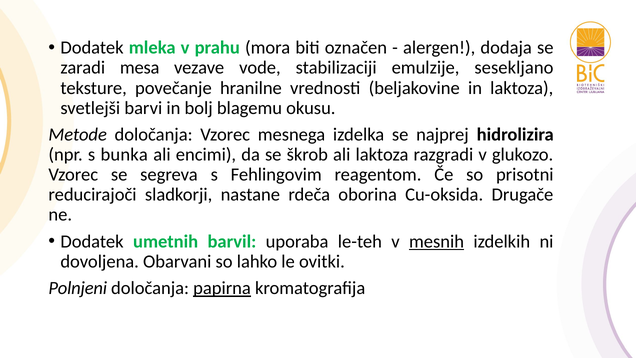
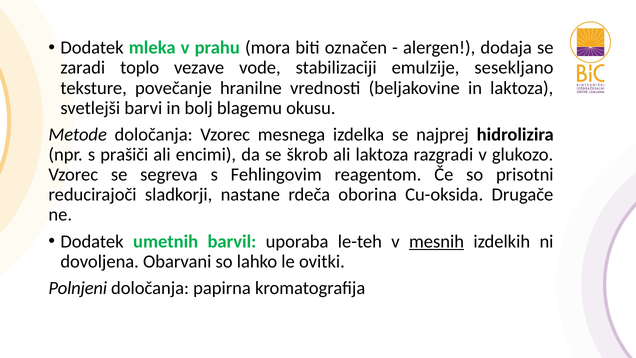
mesa: mesa -> toplo (140, 68)
bunka: bunka -> prašiči (124, 155)
papirna underline: present -> none (222, 288)
